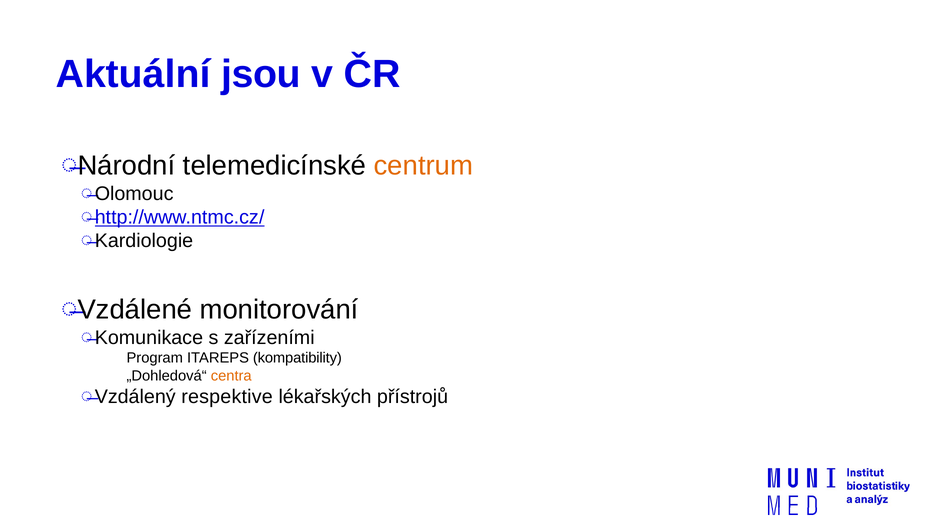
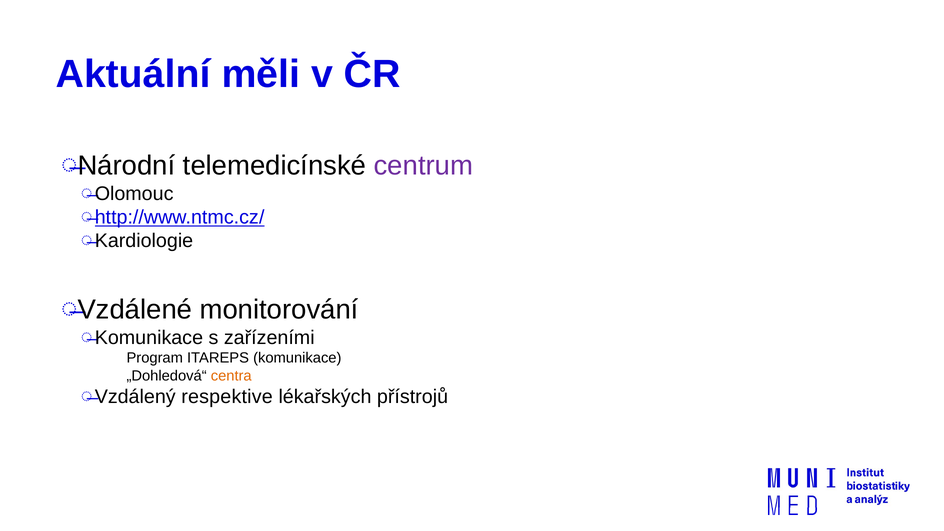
jsou: jsou -> měli (261, 74)
centrum colour: orange -> purple (423, 166)
kompatibility: kompatibility -> komunikace (297, 358)
